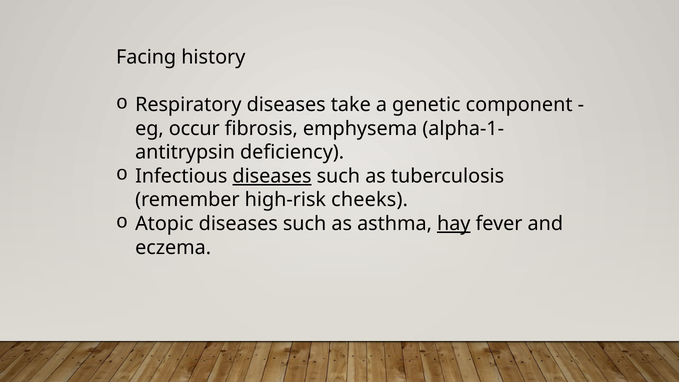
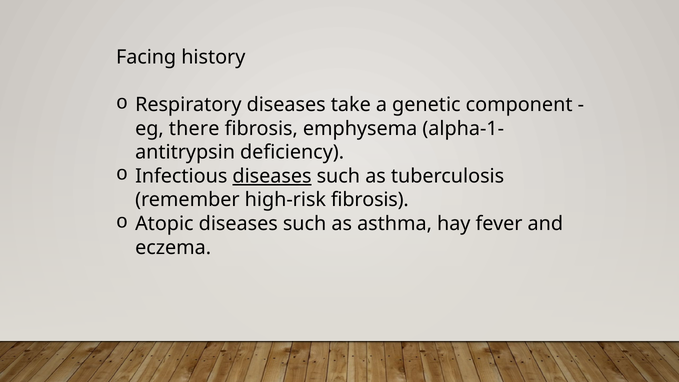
occur: occur -> there (194, 129)
high-risk cheeks: cheeks -> fibrosis (370, 200)
hay underline: present -> none (454, 224)
